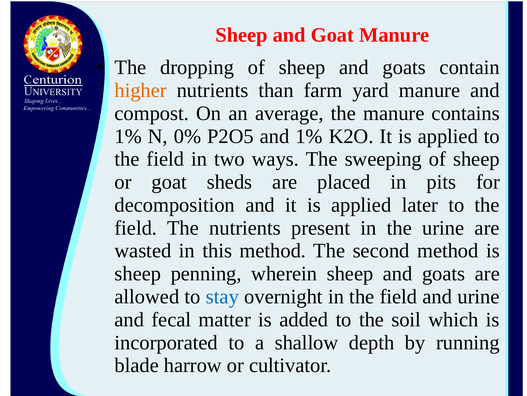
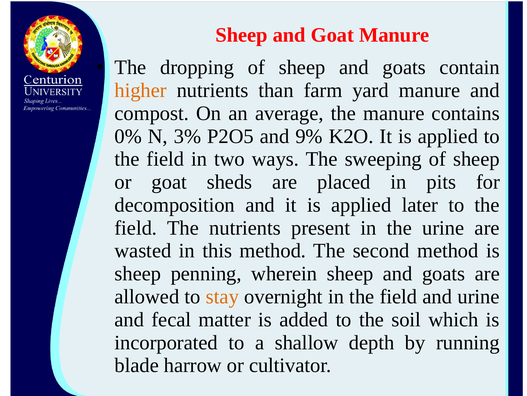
1%: 1% -> 0% (128, 136)
0%: 0% -> 3% (187, 136)
and 1%: 1% -> 9% (309, 136)
stay colour: blue -> orange (222, 296)
